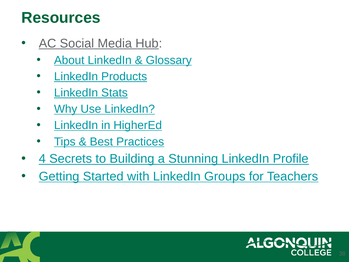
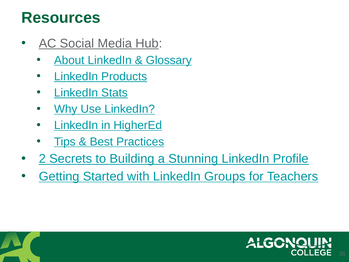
4: 4 -> 2 (42, 159)
